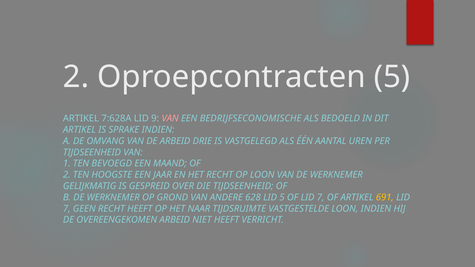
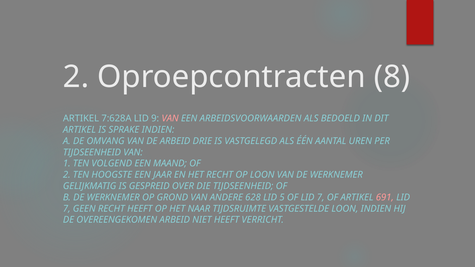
Oproepcontracten 5: 5 -> 8 (392, 77)
BEDRIJFSECONOMISCHE: BEDRIJFSECONOMISCHE -> ARBEIDSVOORWAARDEN (251, 119)
BEVOEGD: BEVOEGD -> VOLGEND (112, 164)
691 colour: yellow -> pink (385, 197)
